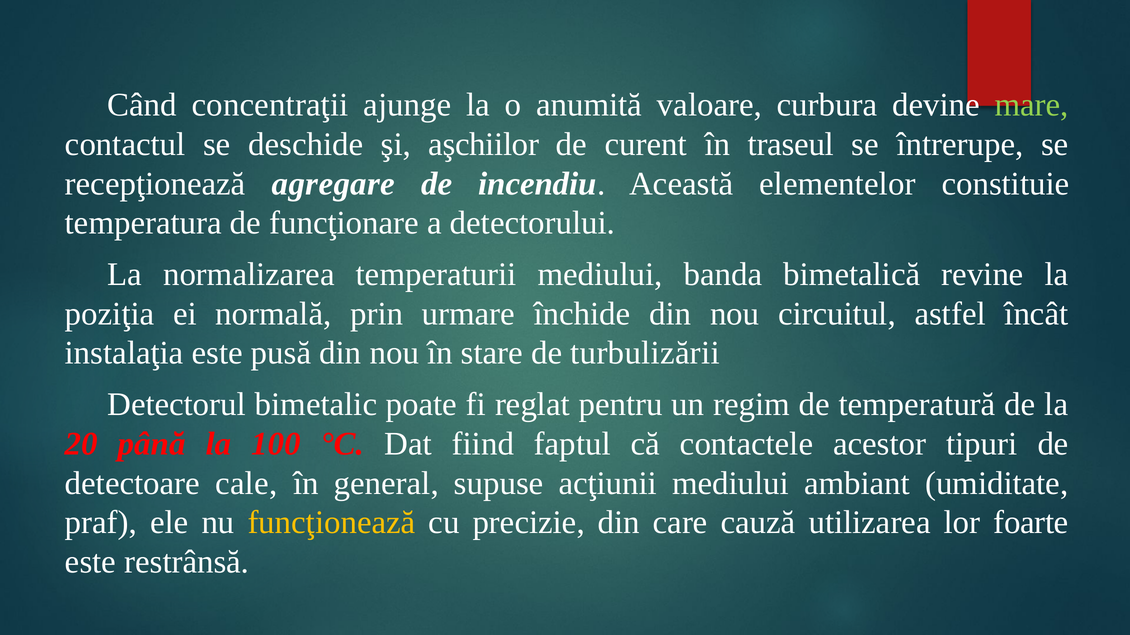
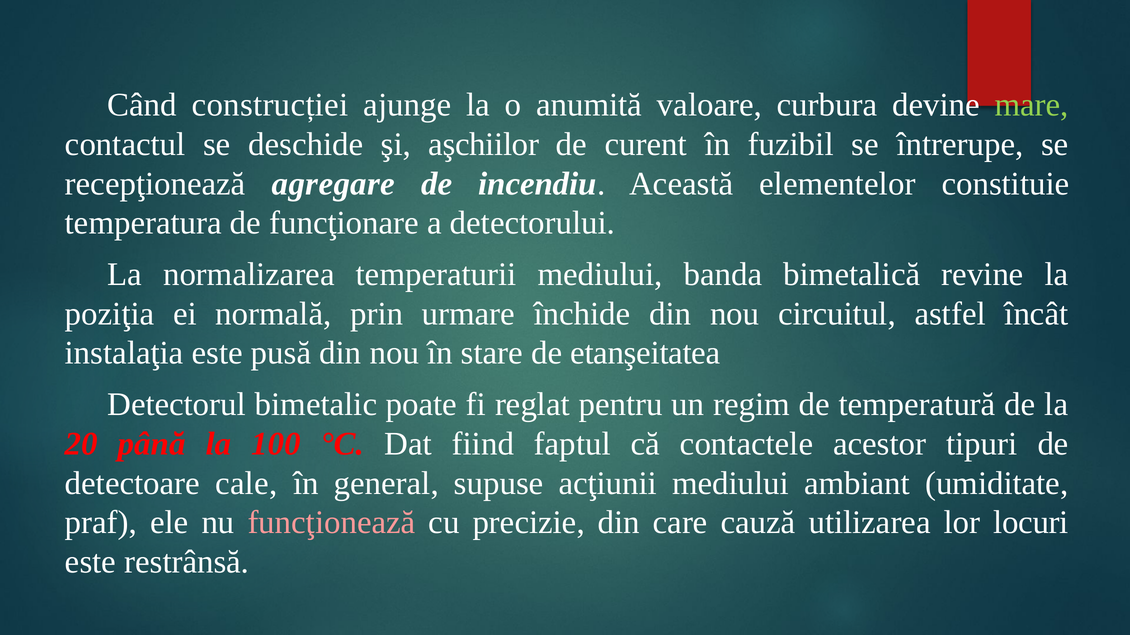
concentraţii: concentraţii -> construcției (270, 105)
traseul: traseul -> fuzibil (791, 144)
turbulizării: turbulizării -> etanşeitatea (645, 353)
funcţionează colour: yellow -> pink (331, 523)
foarte: foarte -> locuri (1031, 523)
